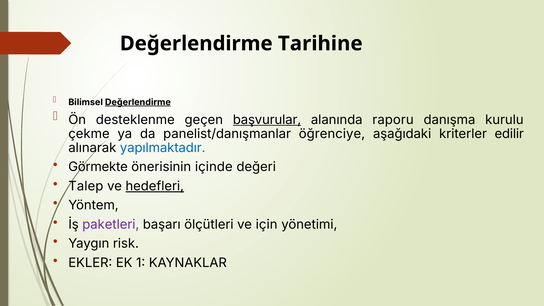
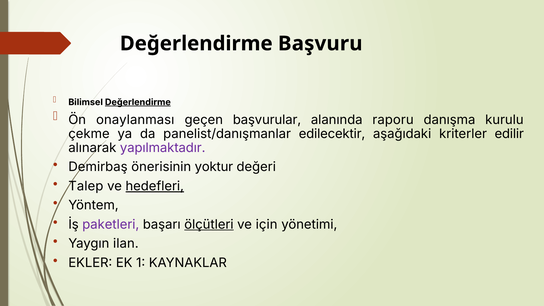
Tarihine: Tarihine -> Başvuru (320, 44)
desteklenme: desteklenme -> onaylanması (135, 120)
başvurular underline: present -> none (267, 120)
öğrenciye: öğrenciye -> edilecektir (332, 134)
yapılmaktadır colour: blue -> purple (163, 148)
Görmekte: Görmekte -> Demirbaş (98, 167)
içinde: içinde -> yoktur (214, 167)
ölçütleri underline: none -> present (209, 225)
risk: risk -> ilan (126, 244)
